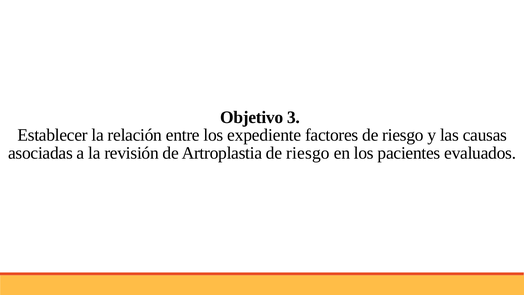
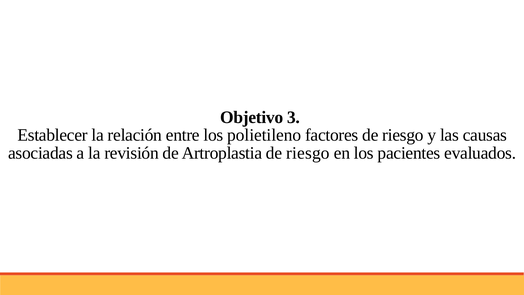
expediente: expediente -> polietileno (264, 135)
